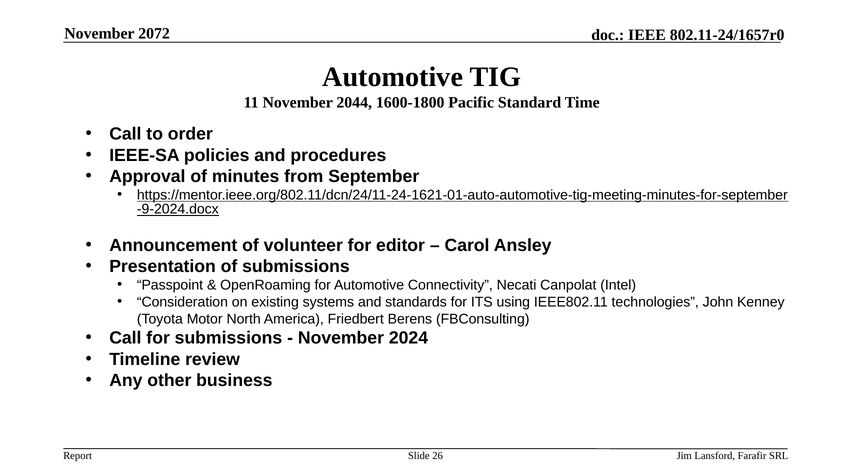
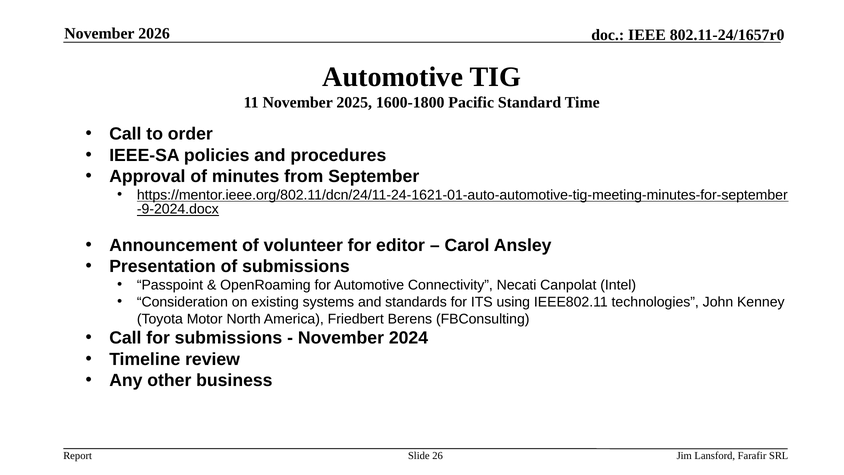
2072: 2072 -> 2026 (154, 34)
2044: 2044 -> 2025 (354, 102)
